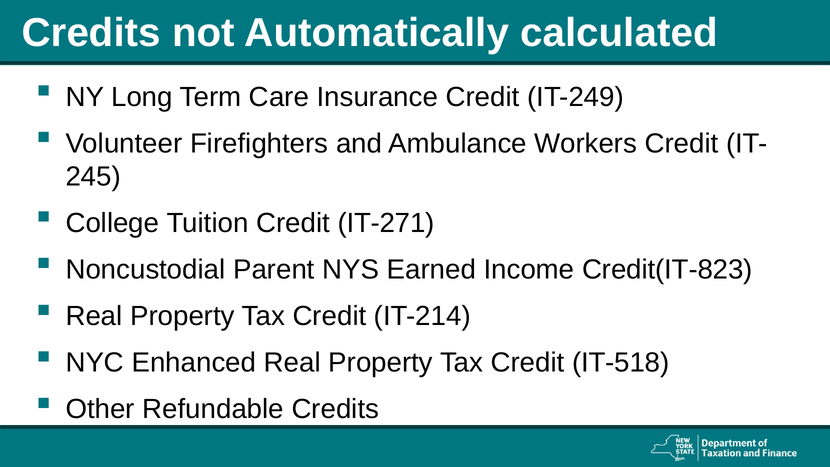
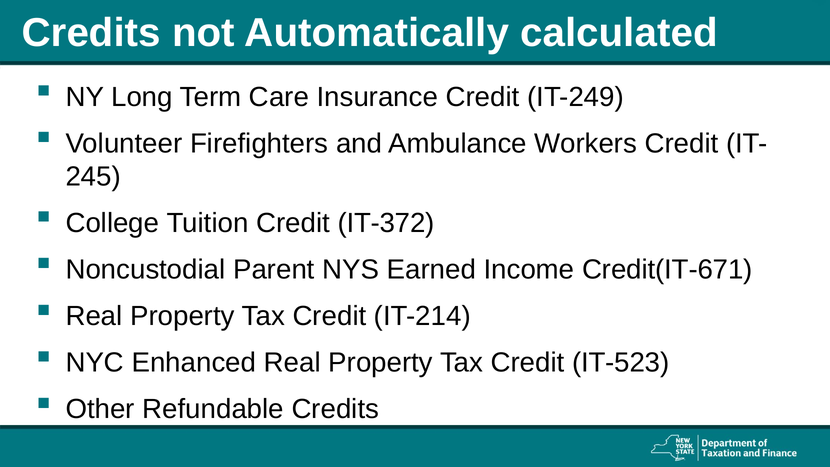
IT-271: IT-271 -> IT-372 (386, 223)
Credit(IT-823: Credit(IT-823 -> Credit(IT-671 (667, 270)
IT-518: IT-518 -> IT-523 (621, 363)
